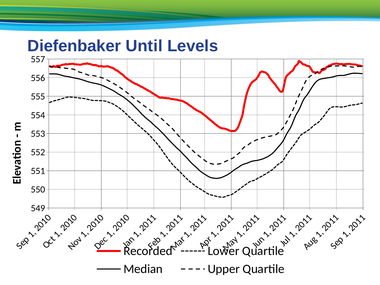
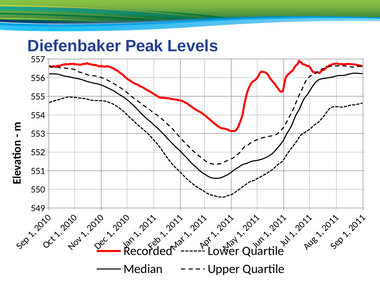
Until: Until -> Peak (144, 46)
